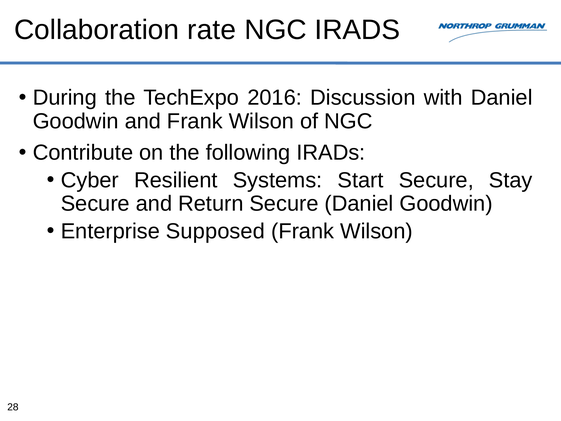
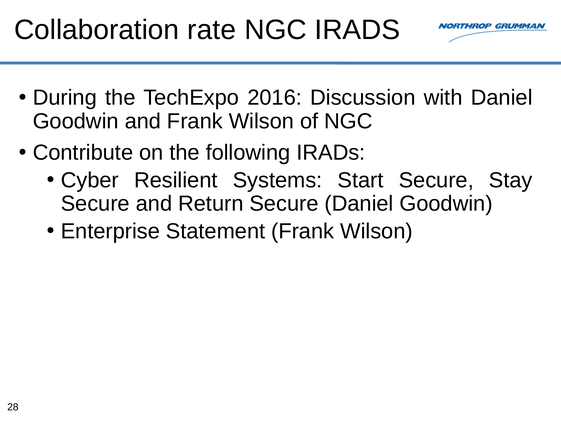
Supposed: Supposed -> Statement (216, 231)
